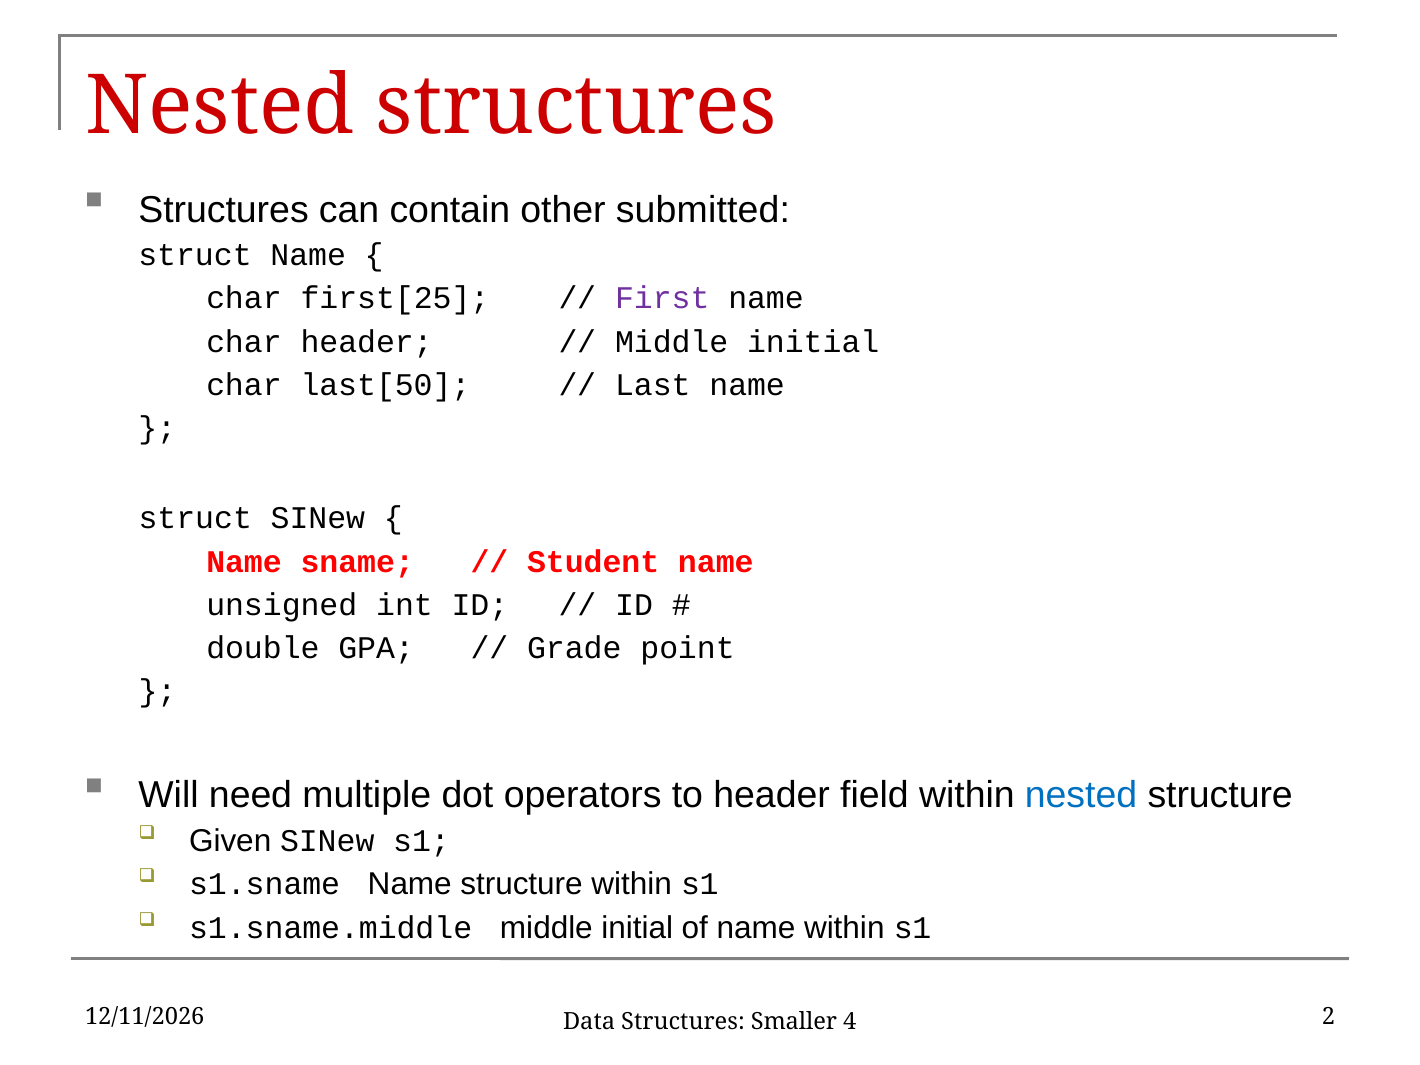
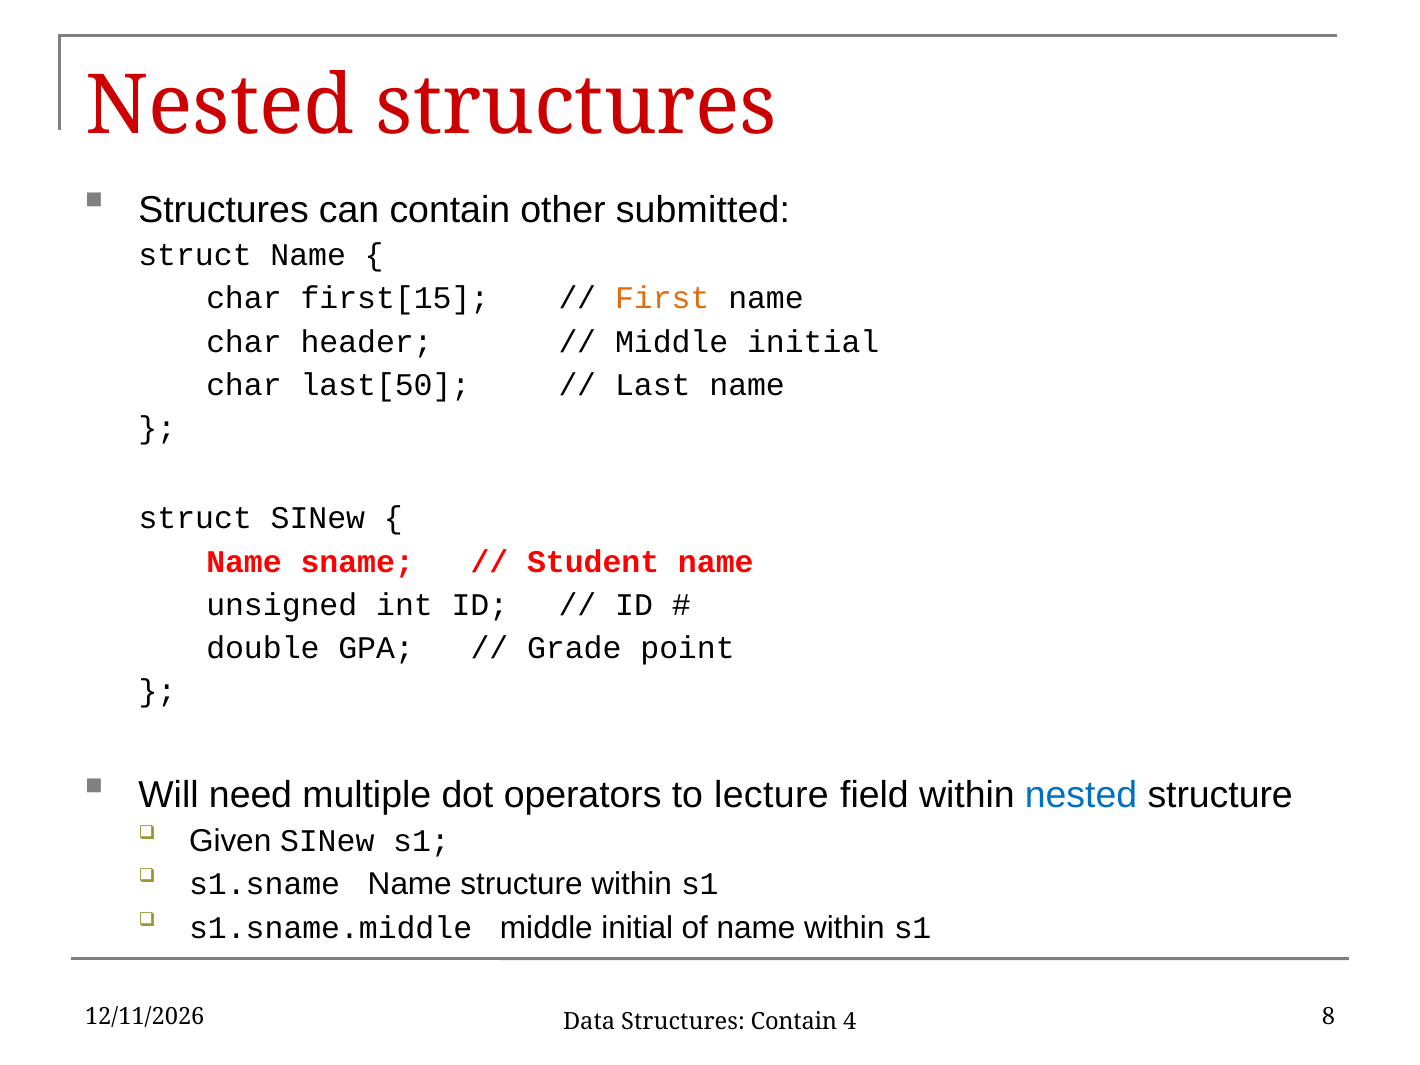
first[25: first[25 -> first[15 (395, 299)
First colour: purple -> orange (662, 299)
to header: header -> lecture (771, 796)
Structures Smaller: Smaller -> Contain (794, 1022)
2: 2 -> 8 (1328, 1017)
